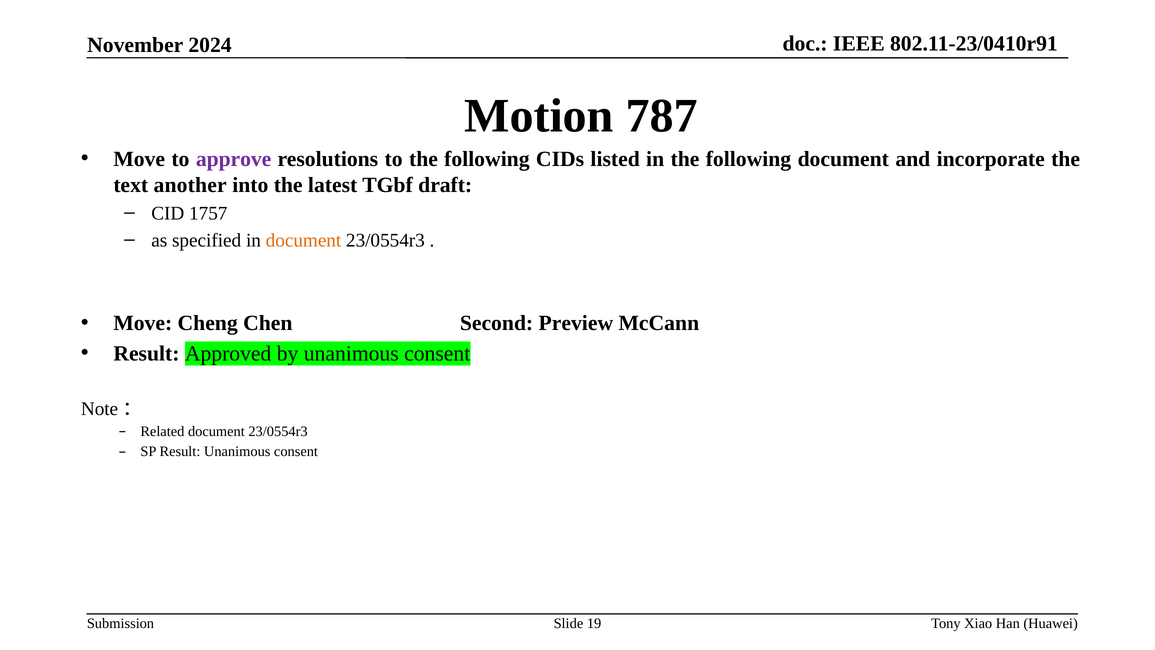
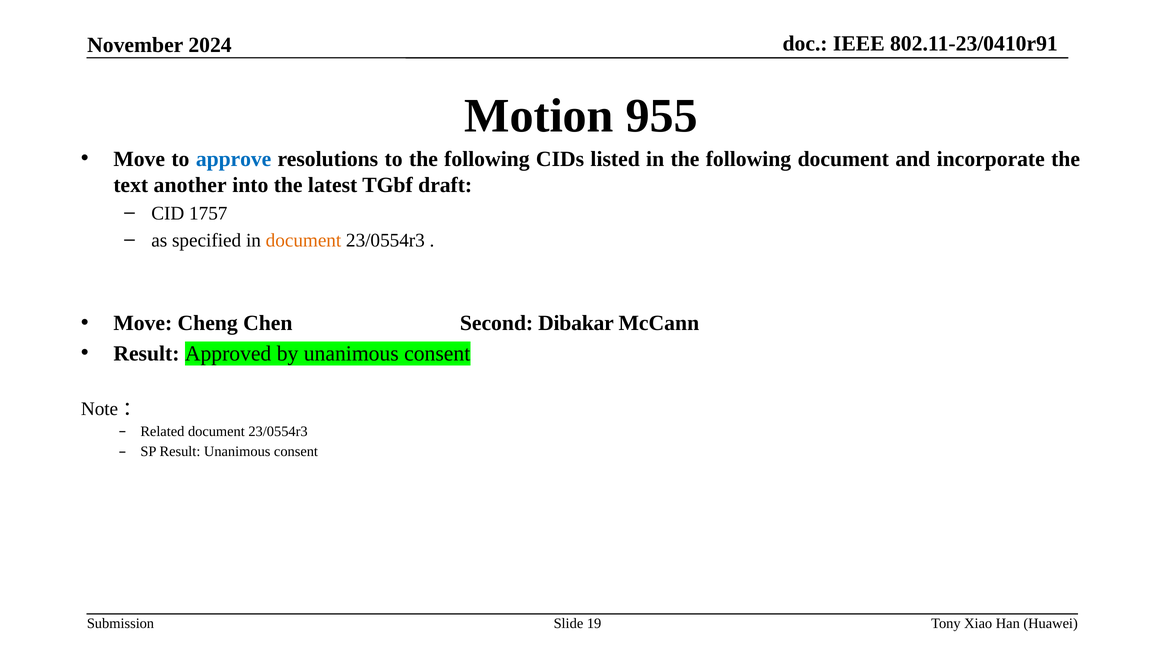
787: 787 -> 955 (662, 116)
approve colour: purple -> blue (234, 159)
Preview: Preview -> Dibakar (576, 323)
